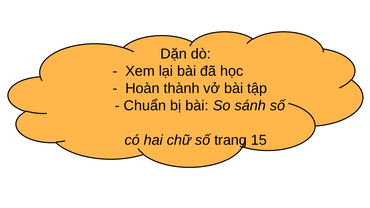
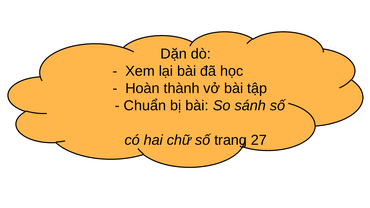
15: 15 -> 27 (259, 140)
